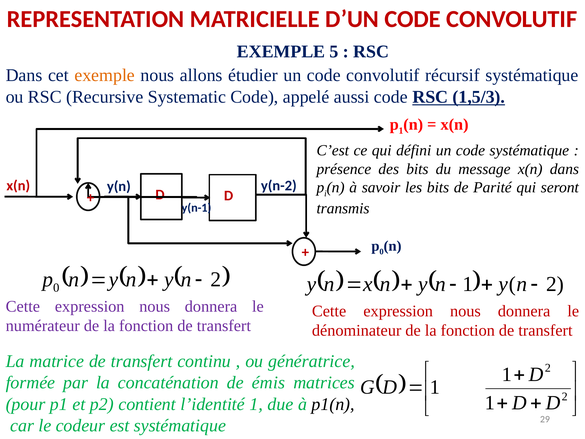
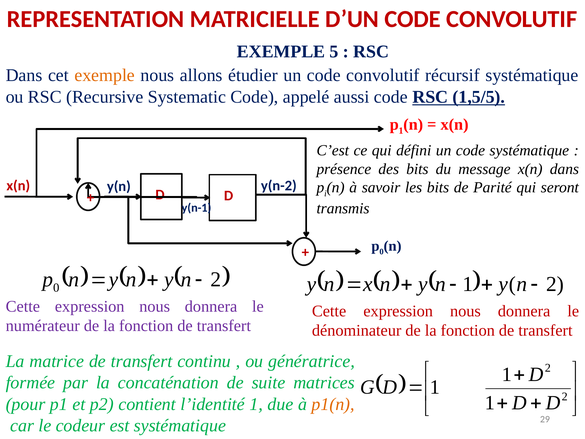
1,5/3: 1,5/3 -> 1,5/5 (479, 97)
émis: émis -> suite (269, 382)
p1(n colour: black -> orange (333, 404)
